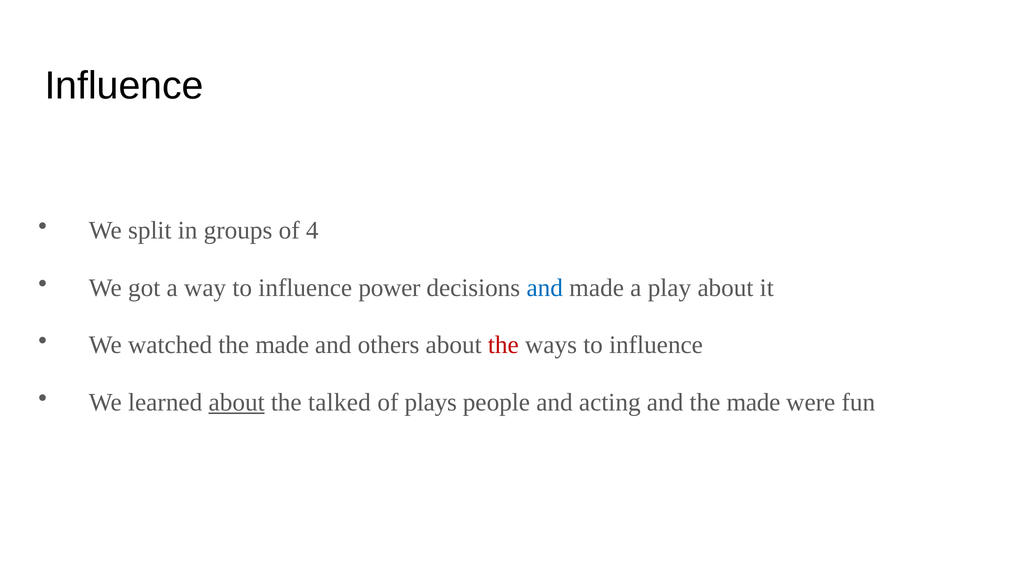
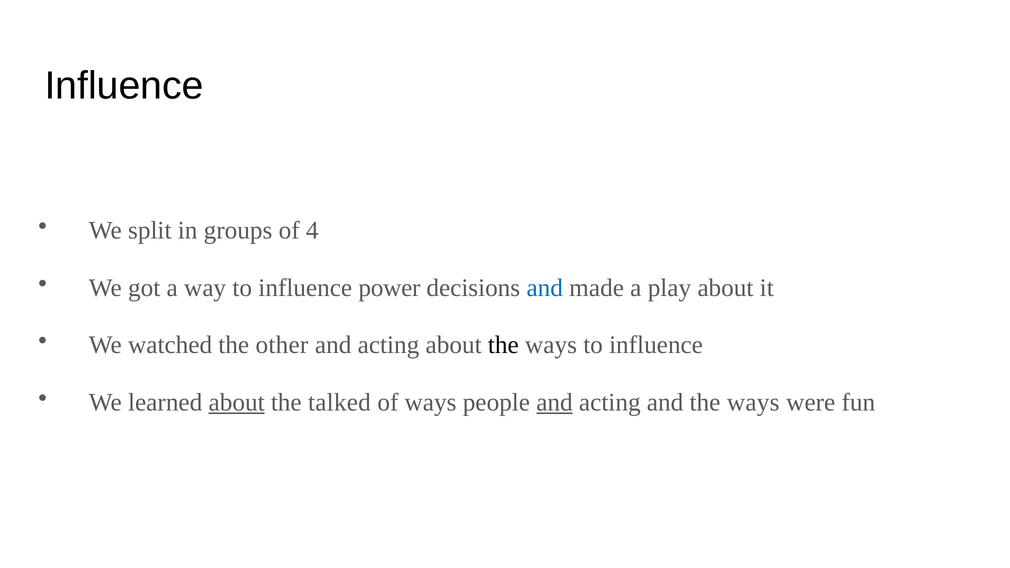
watched the made: made -> other (282, 345)
others: others -> acting (389, 345)
the colour: red -> black (503, 345)
of plays: plays -> ways (431, 402)
and underline: none -> present (554, 402)
and the made: made -> ways (753, 402)
